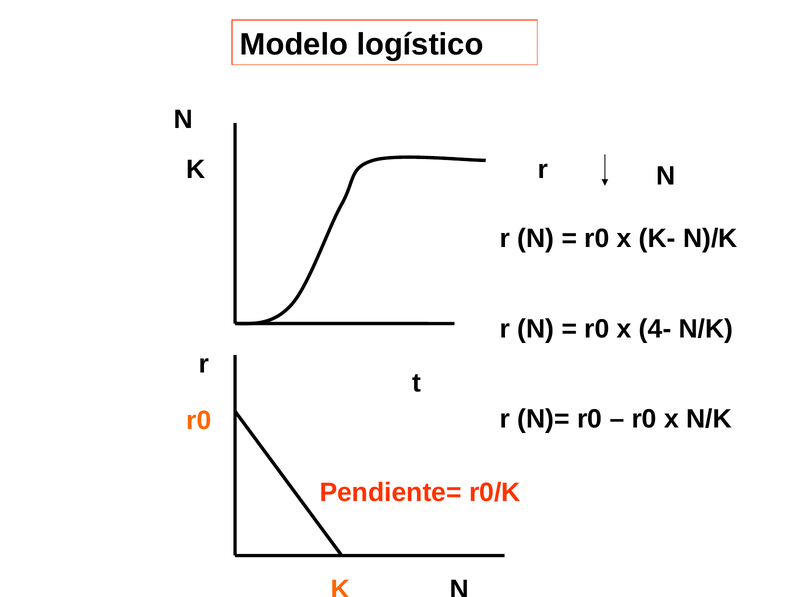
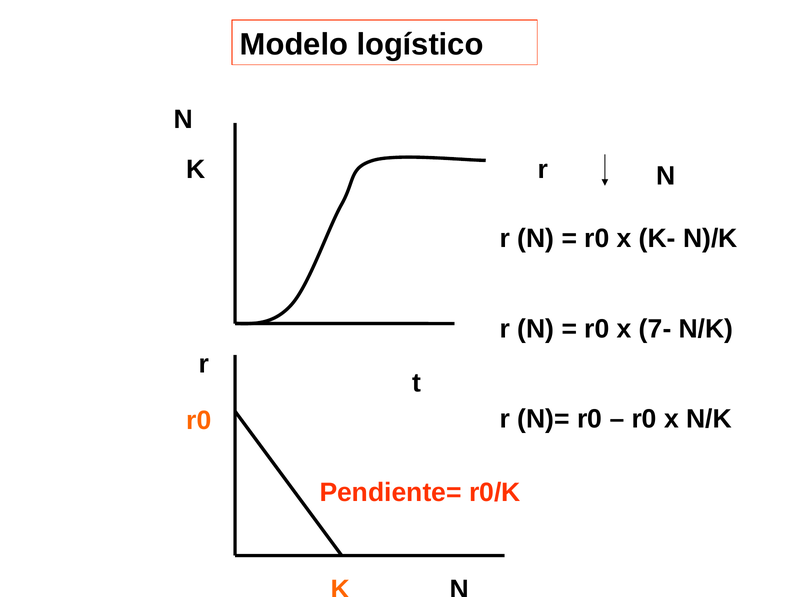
4-: 4- -> 7- (655, 329)
